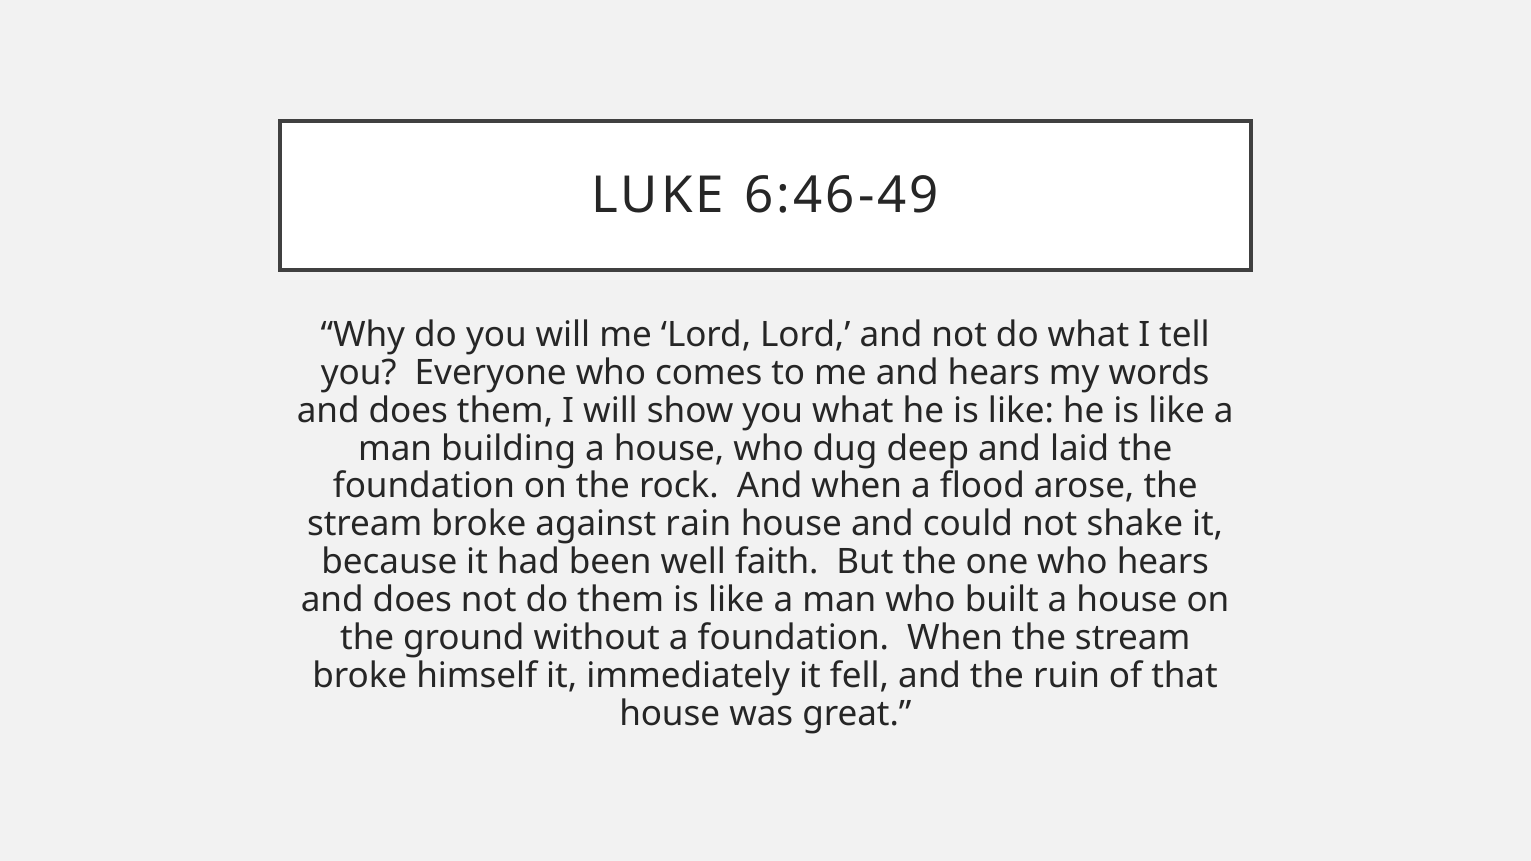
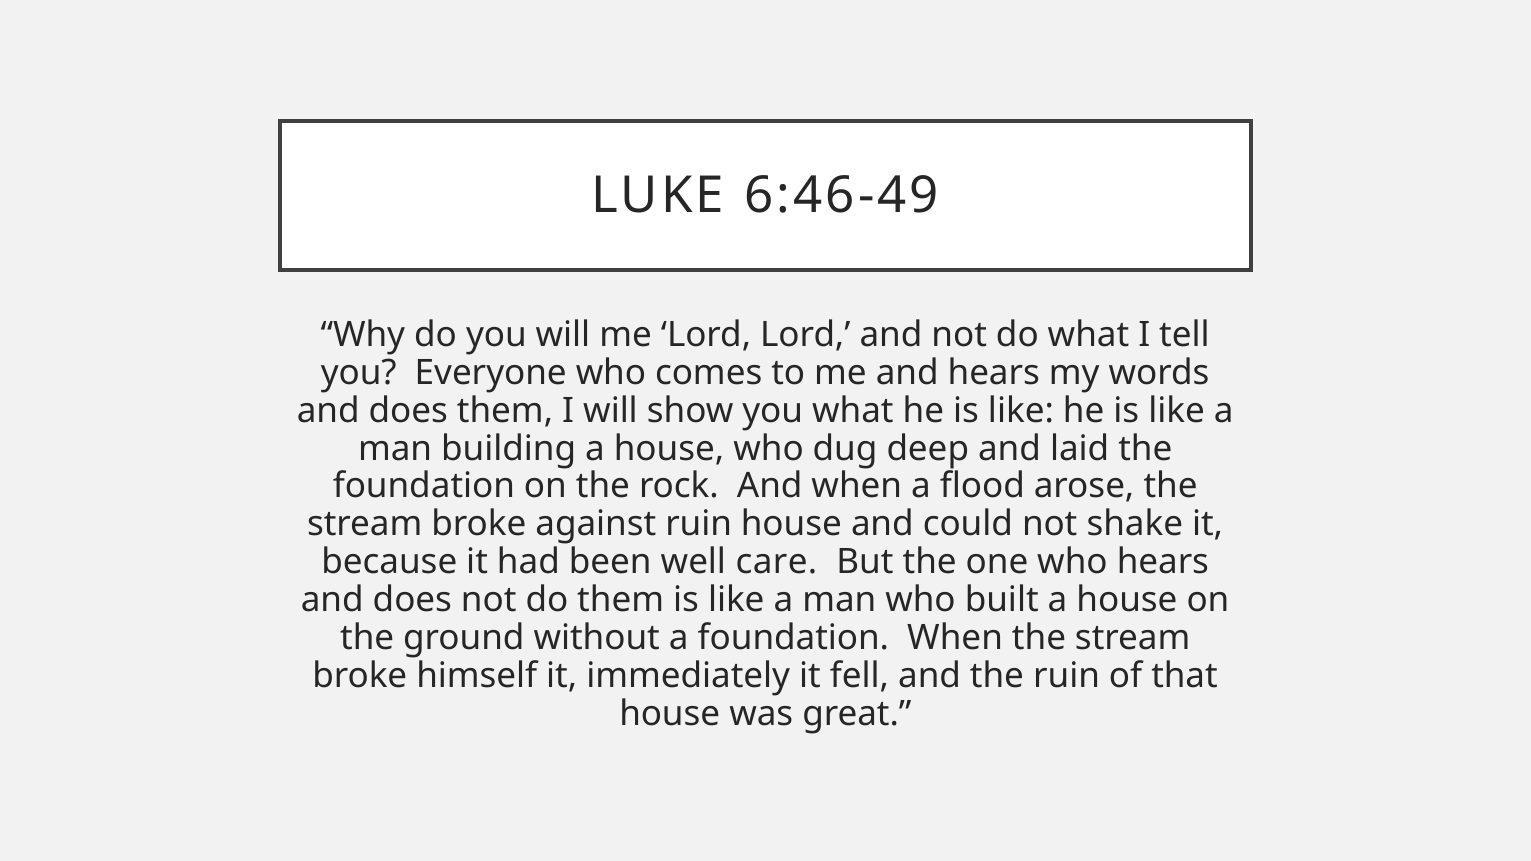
against rain: rain -> ruin (699, 524)
faith: faith -> care (777, 562)
